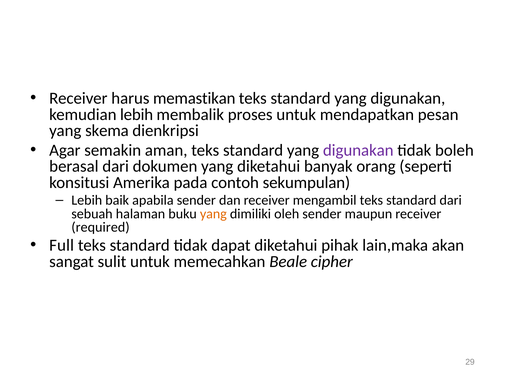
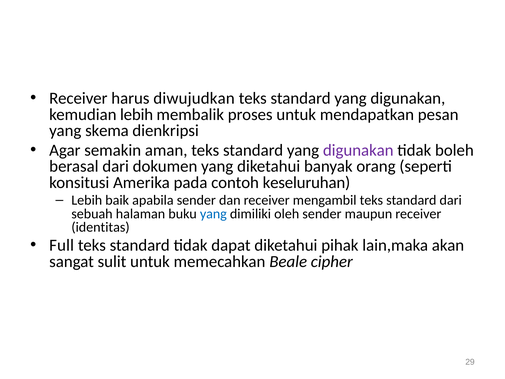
memastikan: memastikan -> diwujudkan (194, 98)
sekumpulan: sekumpulan -> keseluruhan (306, 182)
yang colour: orange -> blue (213, 214)
required: required -> identitas (101, 227)
